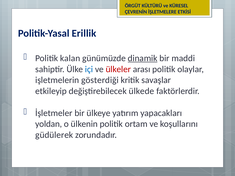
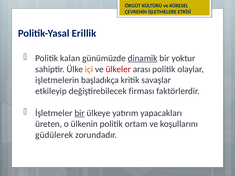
maddi: maddi -> yoktur (183, 58)
içi colour: blue -> orange (89, 69)
gösterdiği: gösterdiği -> başladıkça (100, 80)
ülkede: ülkede -> firması (142, 91)
bir underline: none -> present (80, 113)
yoldan: yoldan -> üreten (49, 124)
